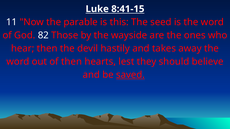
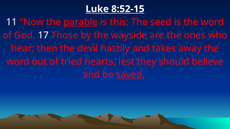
8:41-15: 8:41-15 -> 8:52-15 (128, 9)
parable underline: none -> present (81, 22)
82: 82 -> 17 (43, 35)
of then: then -> tried (72, 62)
